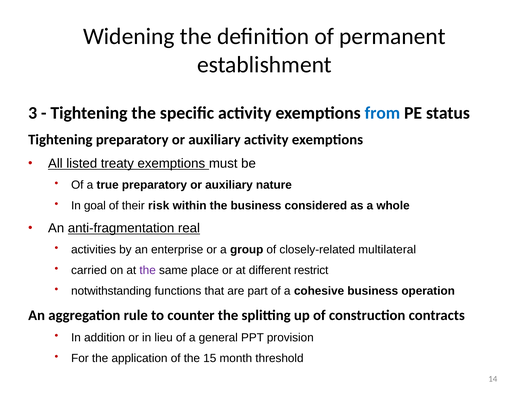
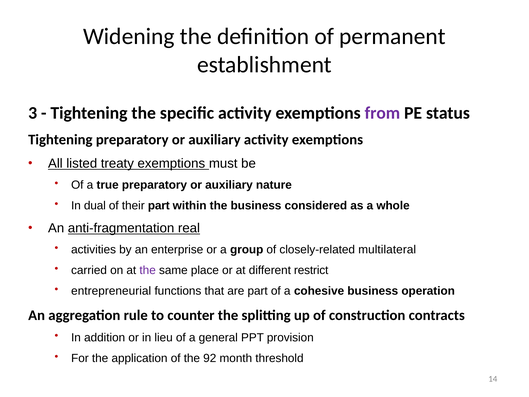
from colour: blue -> purple (382, 113)
goal: goal -> dual (95, 206)
their risk: risk -> part (159, 206)
notwithstanding: notwithstanding -> entrepreneurial (111, 291)
15: 15 -> 92 (210, 358)
